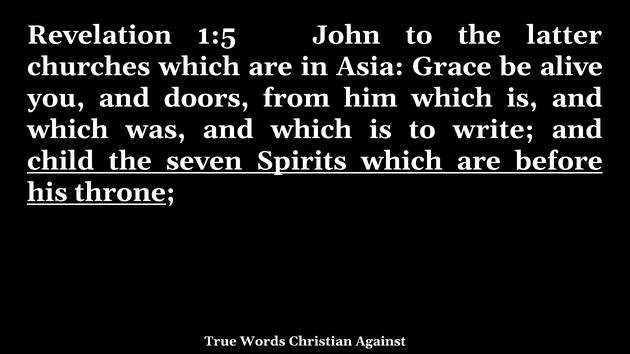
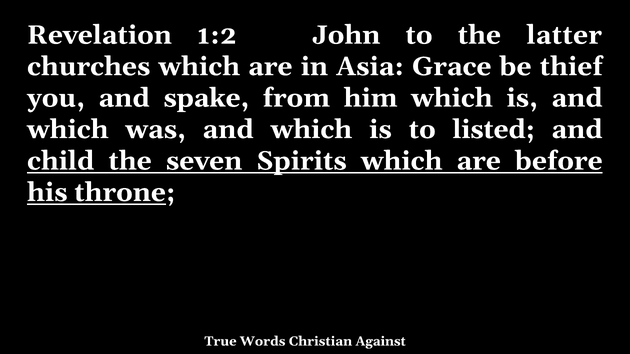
1:5: 1:5 -> 1:2 (217, 35)
alive: alive -> thief (571, 67)
doors: doors -> spake (206, 98)
write: write -> listed (494, 130)
